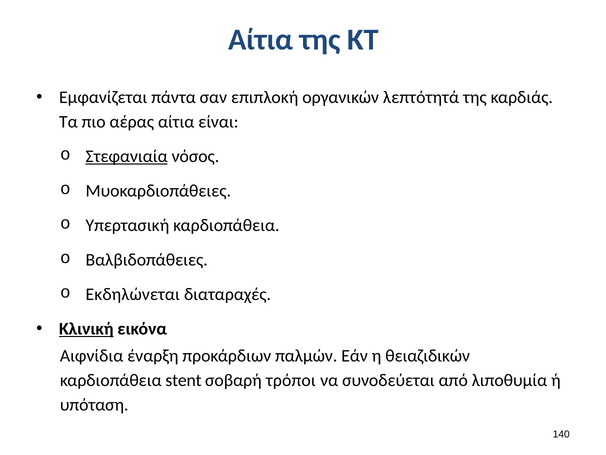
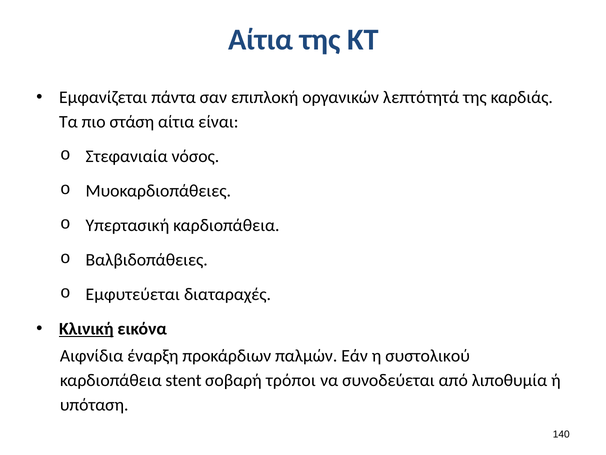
αέρας: αέρας -> στάση (132, 122)
Στεφανιαία underline: present -> none (127, 156)
Εκδηλώνεται: Εκδηλώνεται -> Εμφυτεύεται (133, 294)
θειαζιδικών: θειαζιδικών -> συστολικού (428, 355)
